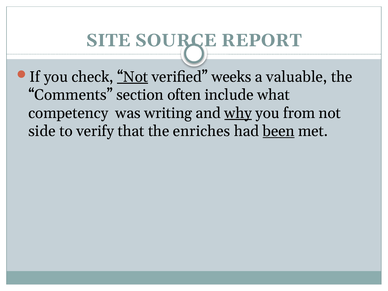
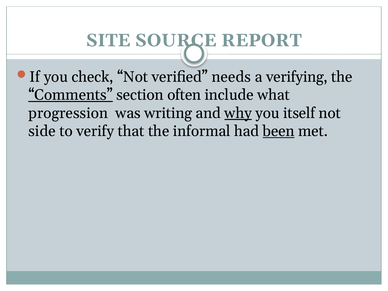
Not underline: present -> none (133, 77)
weeks: weeks -> needs (231, 77)
valuable: valuable -> verifying (297, 77)
Comments underline: none -> present (71, 95)
competency: competency -> progression (68, 113)
from: from -> itself (299, 113)
enriches: enriches -> informal (202, 131)
